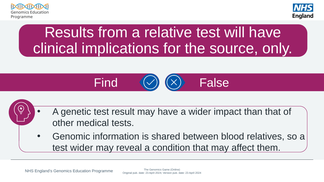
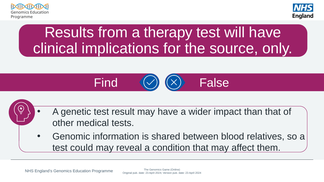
relative: relative -> therapy (168, 32)
test wider: wider -> could (82, 148)
